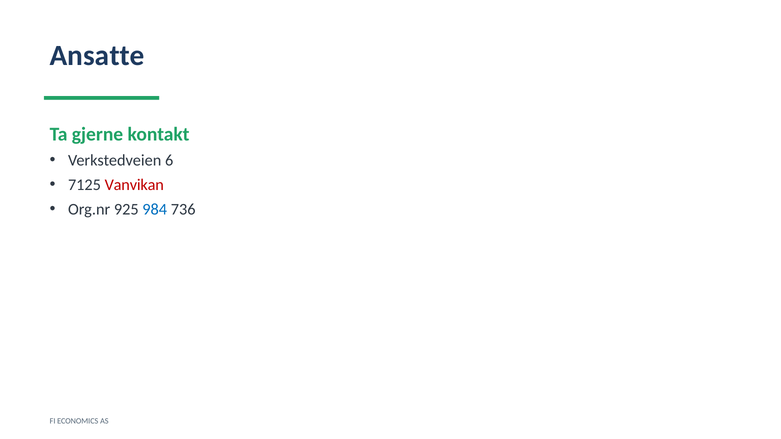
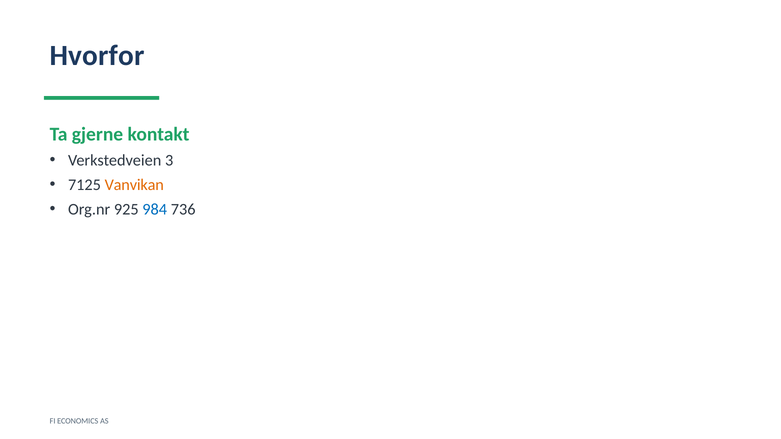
Ansatte: Ansatte -> Hvorfor (97, 56)
6: 6 -> 3 (169, 161)
Vanvikan colour: red -> orange (134, 185)
